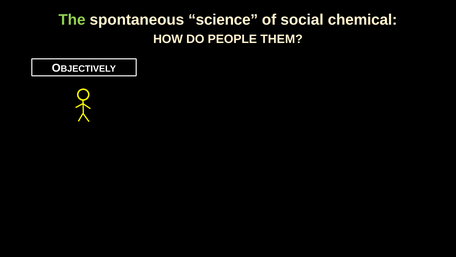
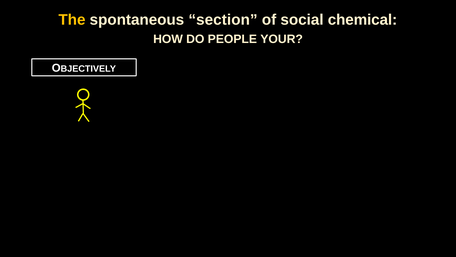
The colour: light green -> yellow (72, 20)
science: science -> section (223, 20)
THEM: THEM -> YOUR (282, 39)
